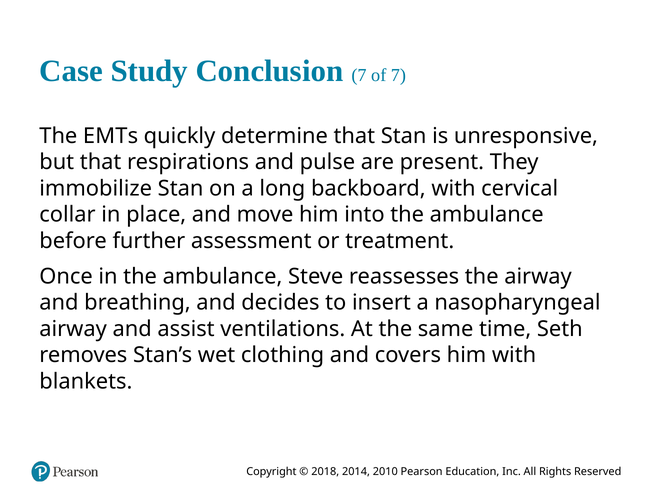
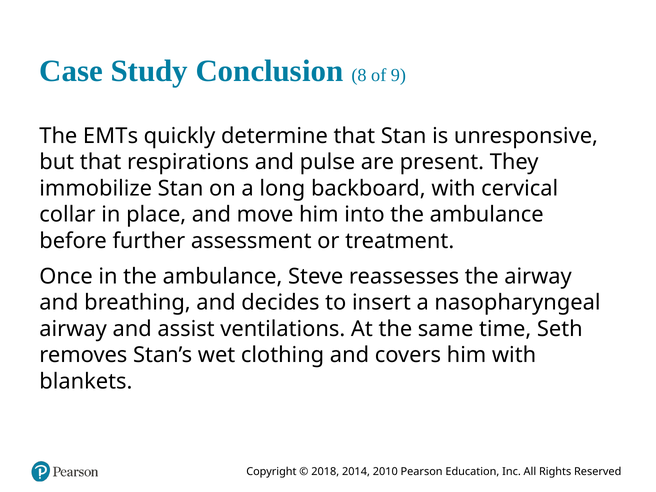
Conclusion 7: 7 -> 8 (359, 75)
of 7: 7 -> 9 (398, 75)
